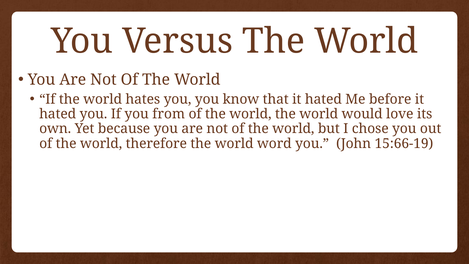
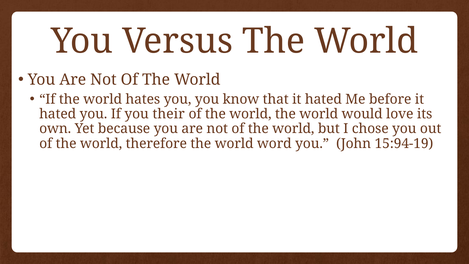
from: from -> their (169, 114)
15:66-19: 15:66-19 -> 15:94-19 (404, 143)
